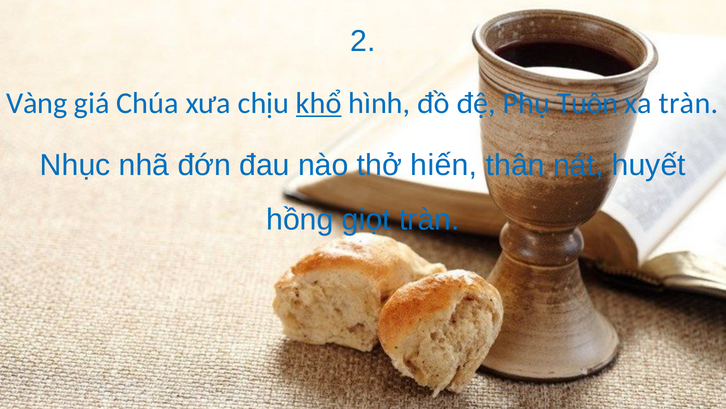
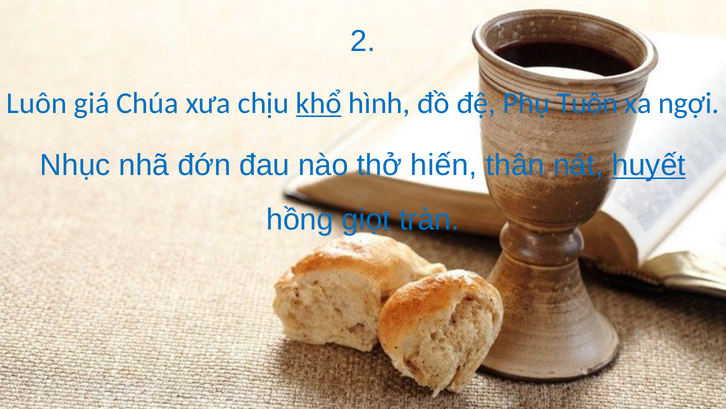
Vàng: Vàng -> Luôn (37, 103)
xa tràn: tràn -> ngợi (689, 103)
huyết underline: none -> present (649, 165)
